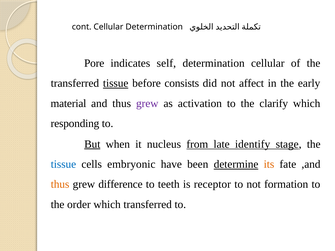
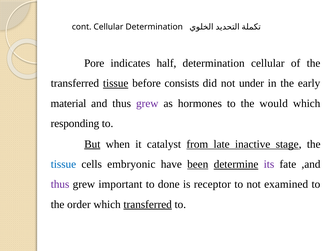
self: self -> half (166, 63)
affect: affect -> under (252, 83)
activation: activation -> hormones (200, 103)
clarify: clarify -> would (274, 103)
nucleus: nucleus -> catalyst (164, 144)
identify: identify -> inactive (253, 144)
been underline: none -> present (198, 164)
its colour: orange -> purple (269, 164)
thus colour: orange -> purple (60, 184)
difference: difference -> important (120, 184)
teeth: teeth -> done (169, 184)
formation: formation -> examined (286, 184)
transferred underline: none -> present (148, 205)
